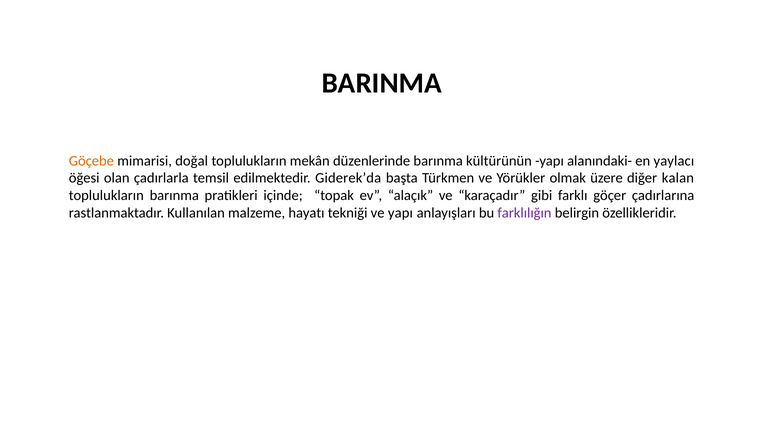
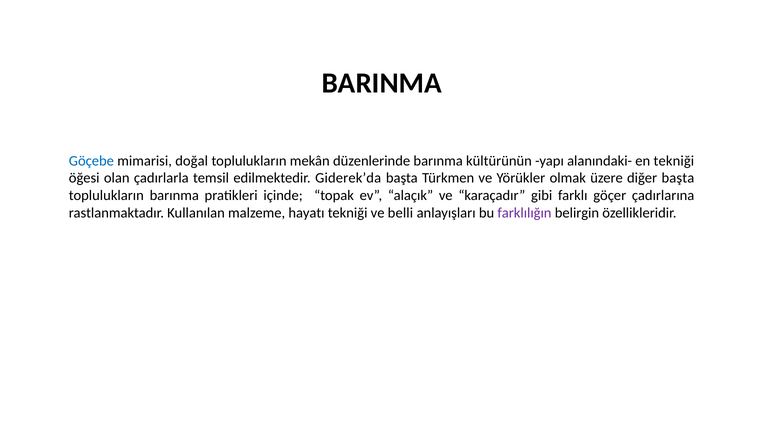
Göçebe colour: orange -> blue (91, 161)
en yaylacı: yaylacı -> tekniği (674, 161)
diğer kalan: kalan -> başta (678, 178)
ve yapı: yapı -> belli (400, 213)
